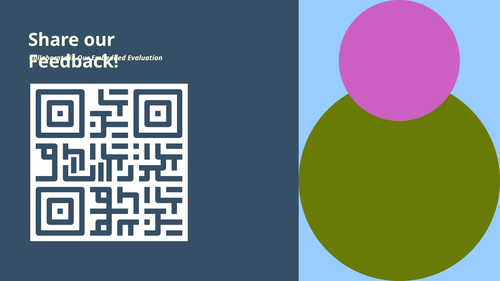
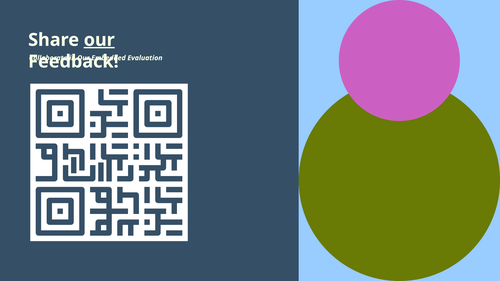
our underline: none -> present (99, 40)
